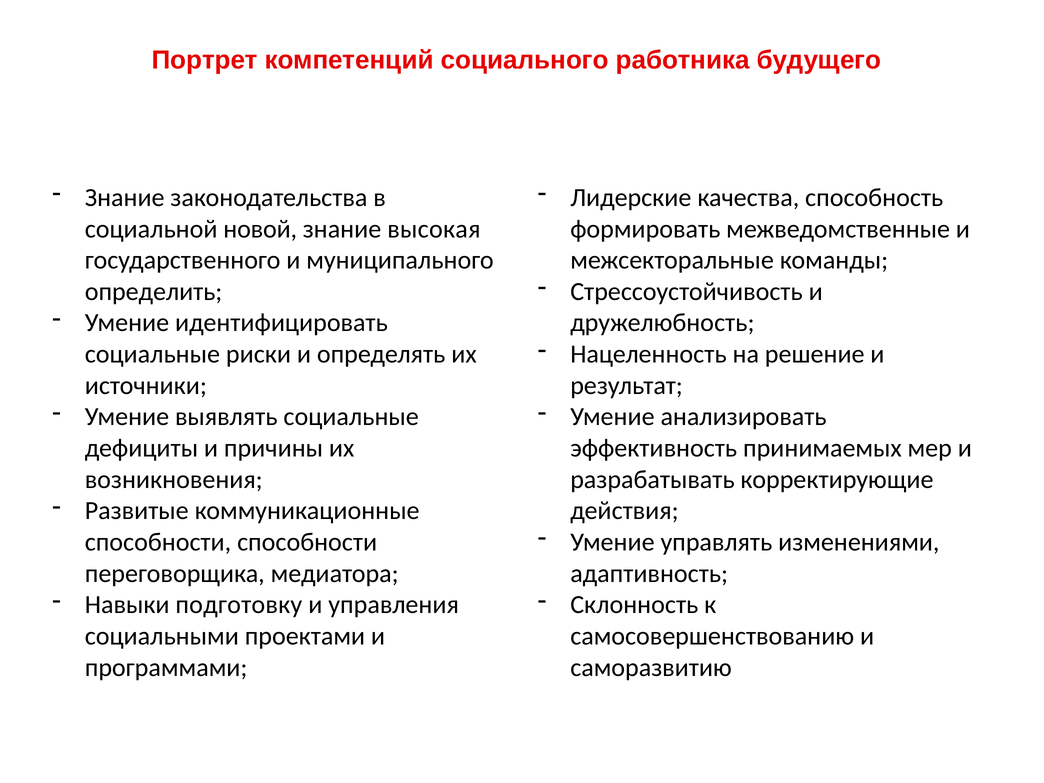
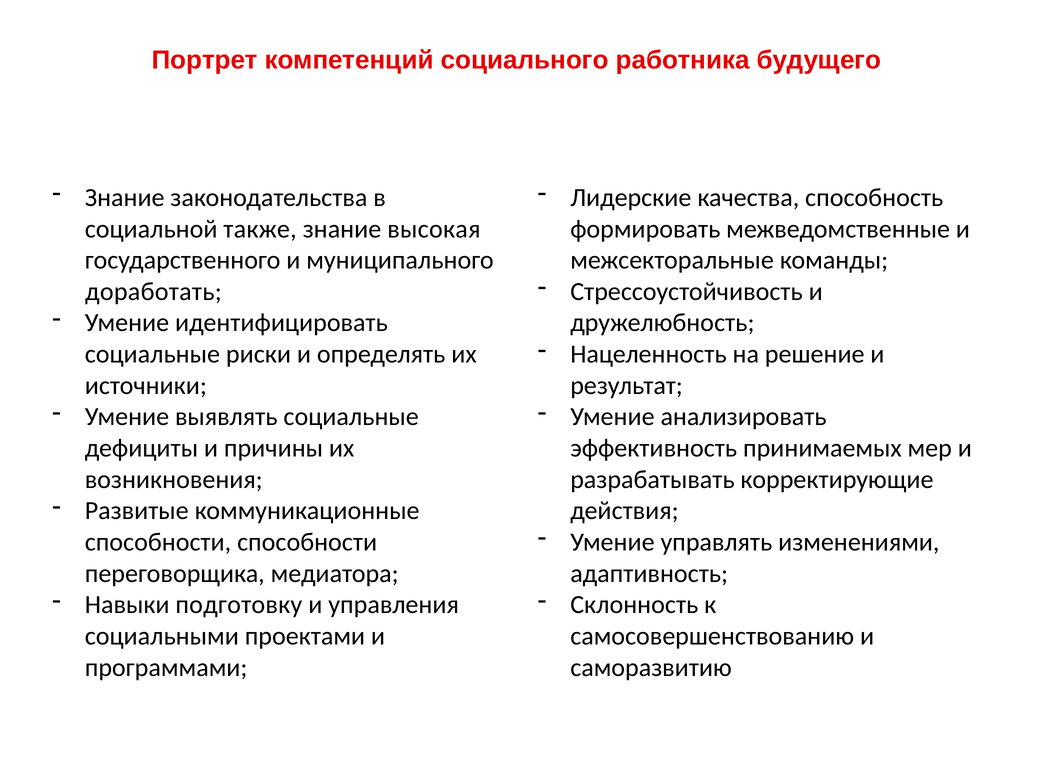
новой: новой -> также (260, 229)
определить: определить -> доработать (153, 292)
